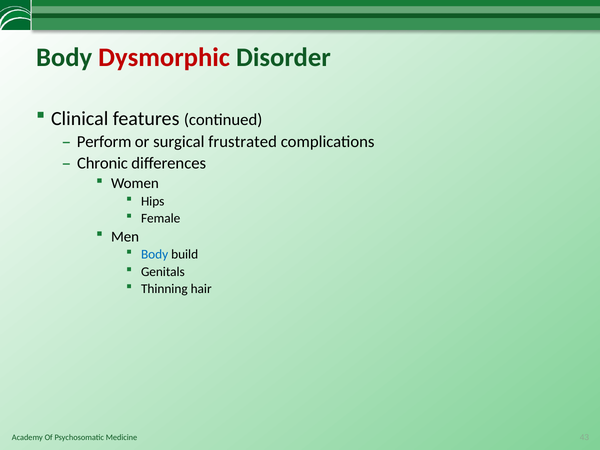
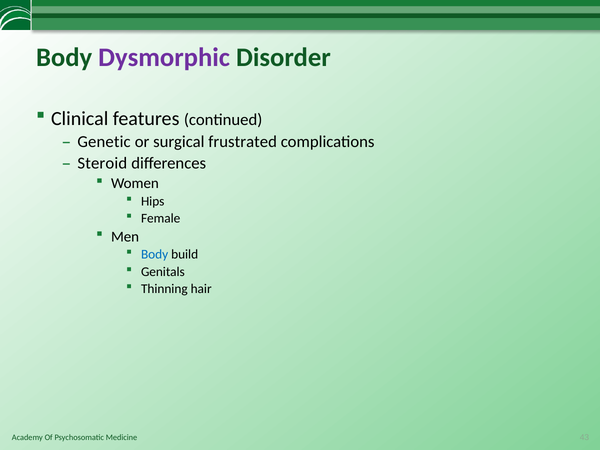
Dysmorphic colour: red -> purple (164, 57)
Perform: Perform -> Genetic (104, 142)
Chronic: Chronic -> Steroid (102, 163)
